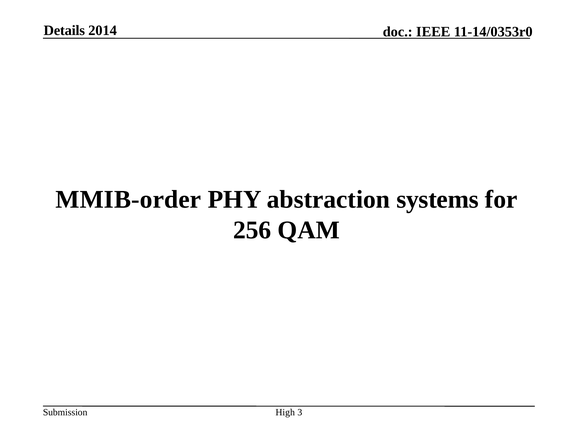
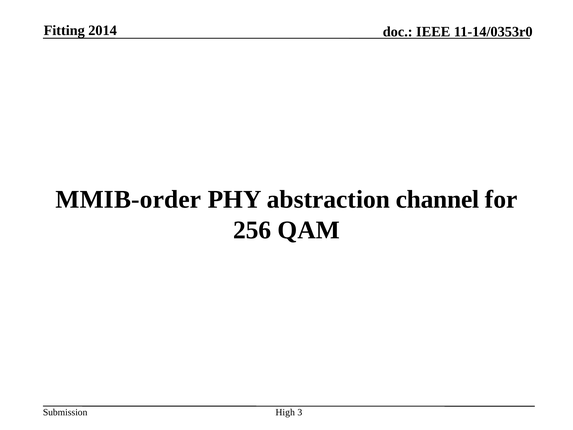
Details: Details -> Fitting (64, 30)
systems: systems -> channel (438, 199)
